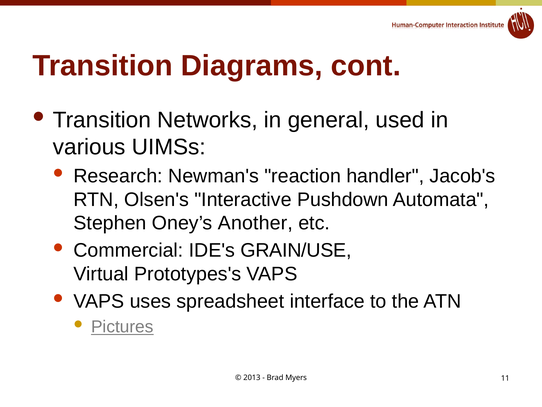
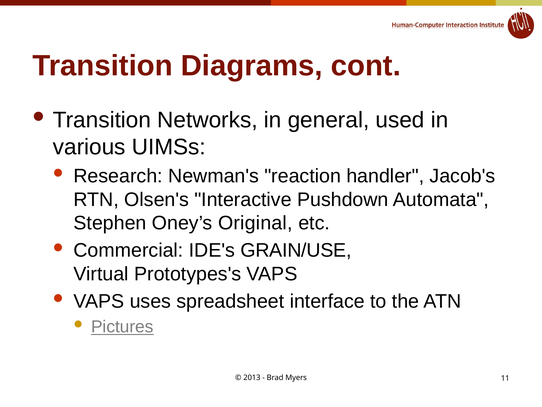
Another: Another -> Original (255, 223)
